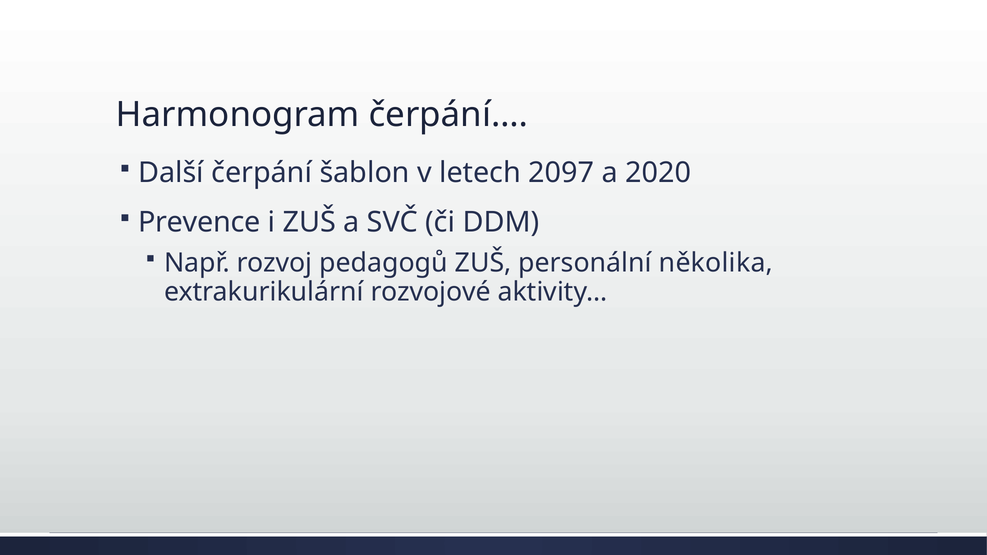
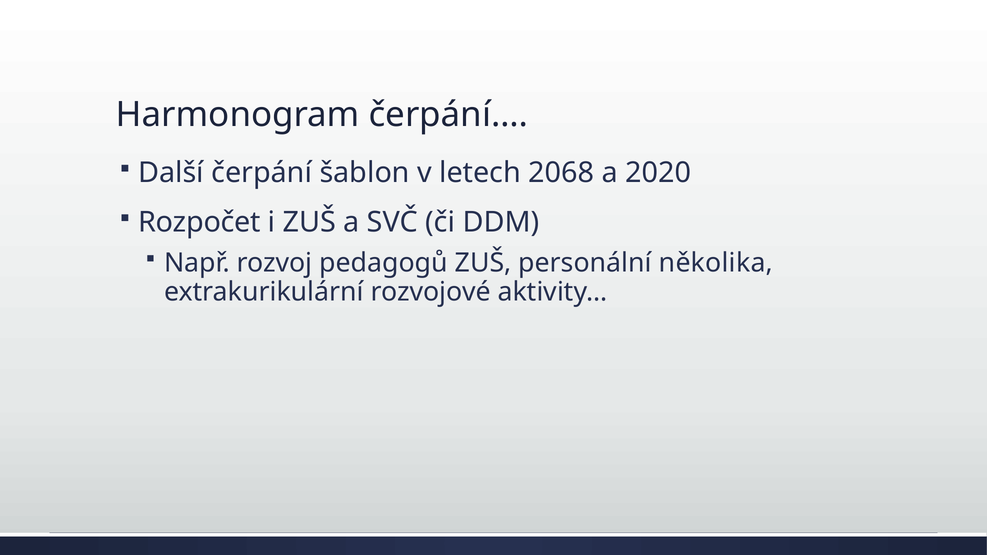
2097: 2097 -> 2068 (561, 173)
Prevence: Prevence -> Rozpočet (199, 223)
